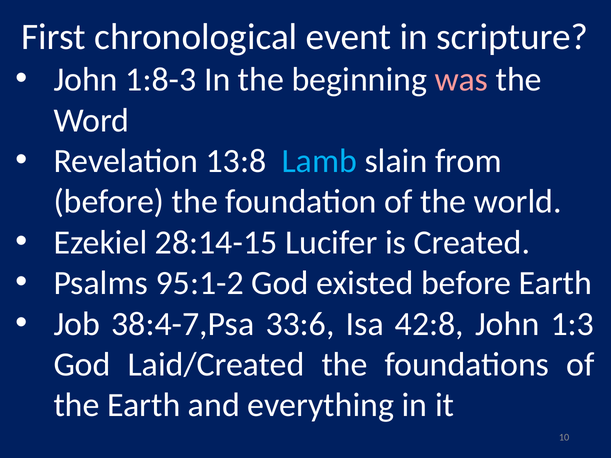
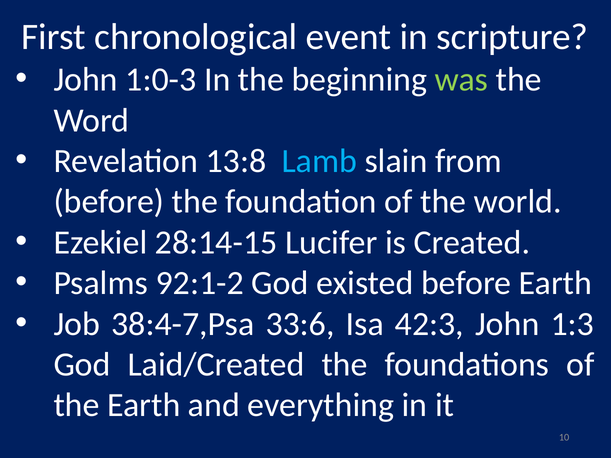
1:8-3: 1:8-3 -> 1:0-3 (161, 80)
was colour: pink -> light green (461, 80)
95:1-2: 95:1-2 -> 92:1-2 (200, 283)
42:8: 42:8 -> 42:3 (429, 324)
